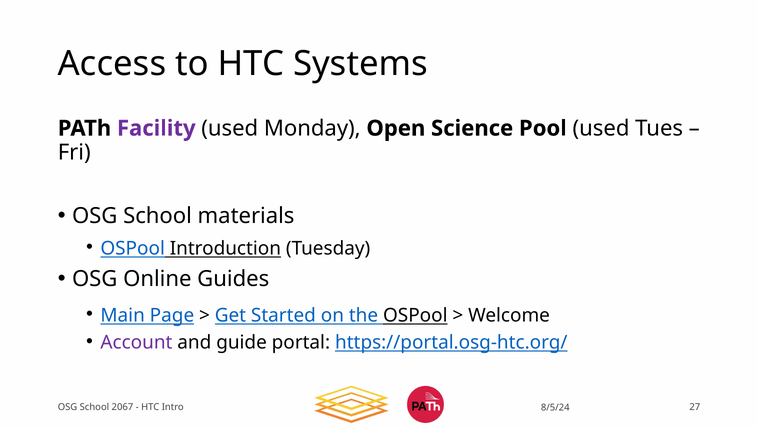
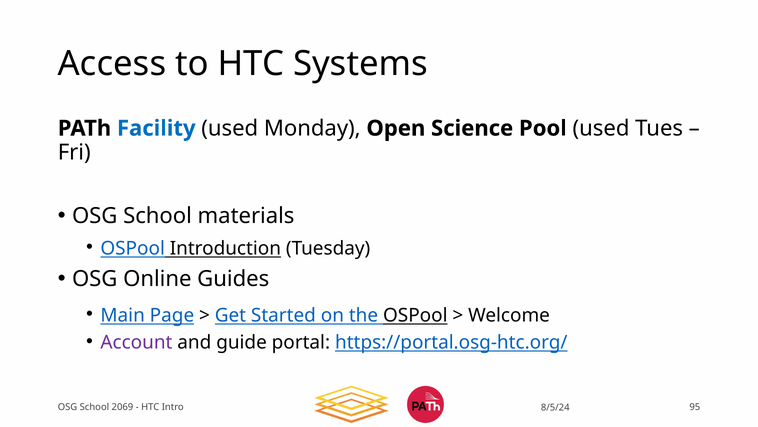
Facility colour: purple -> blue (156, 128)
2067: 2067 -> 2069 (122, 406)
27: 27 -> 95 (695, 406)
